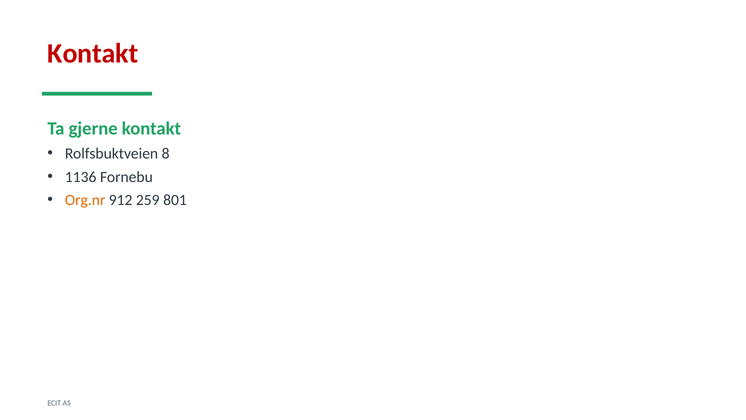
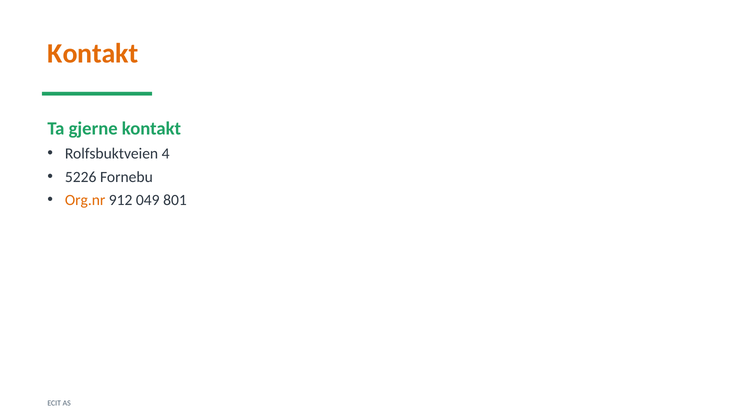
Kontakt colour: red -> orange (93, 53)
8: 8 -> 4 (166, 153)
1136: 1136 -> 5226 (81, 177)
259: 259 -> 049 (148, 200)
